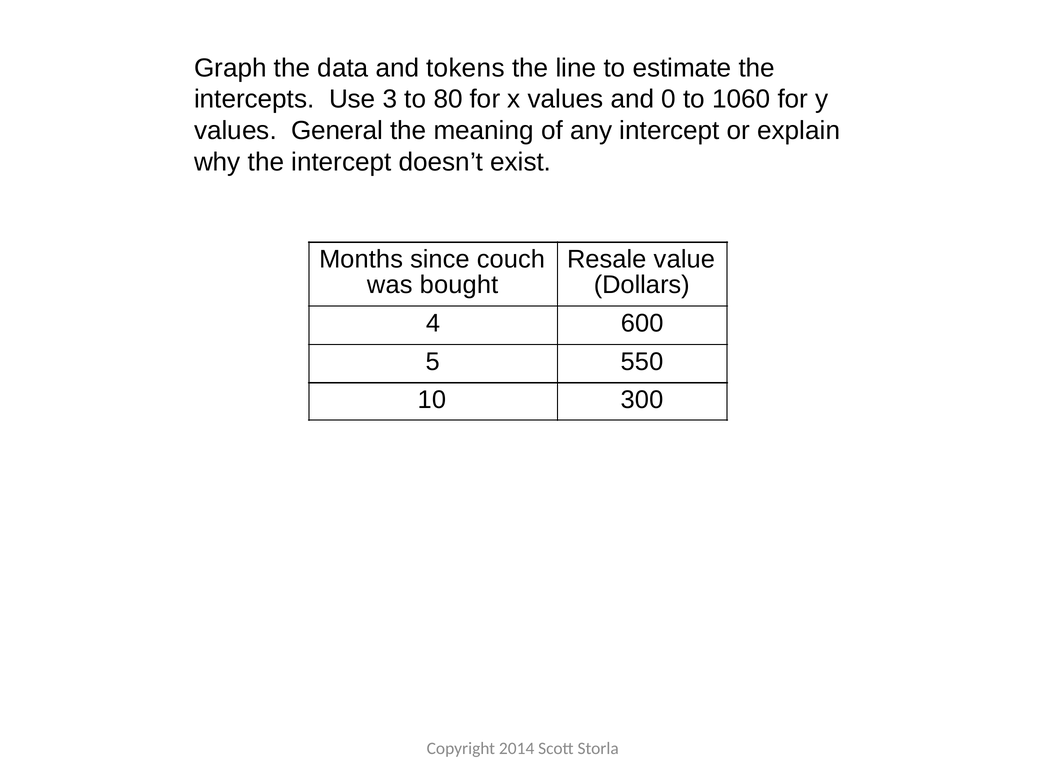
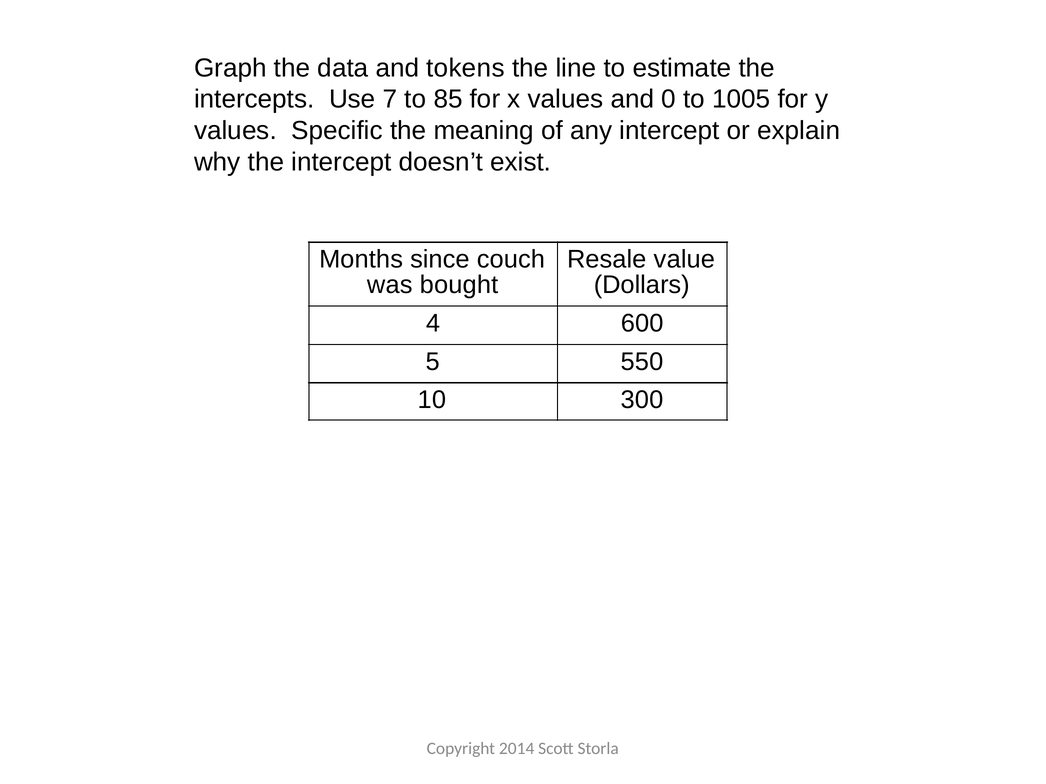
3: 3 -> 7 (390, 99)
80: 80 -> 85 (448, 99)
1060: 1060 -> 1005 (741, 99)
General: General -> Specific (337, 131)
